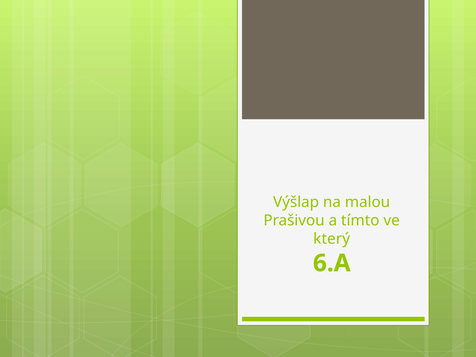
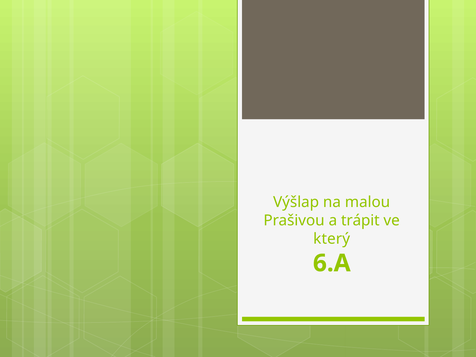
tímto: tímto -> trápit (360, 221)
